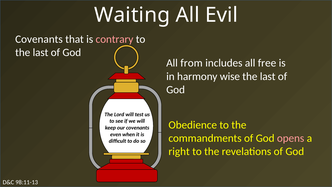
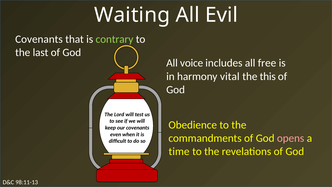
contrary colour: pink -> light green (114, 39)
from: from -> voice (192, 63)
wise: wise -> vital (230, 76)
last: last -> this (268, 76)
right: right -> time (179, 151)
